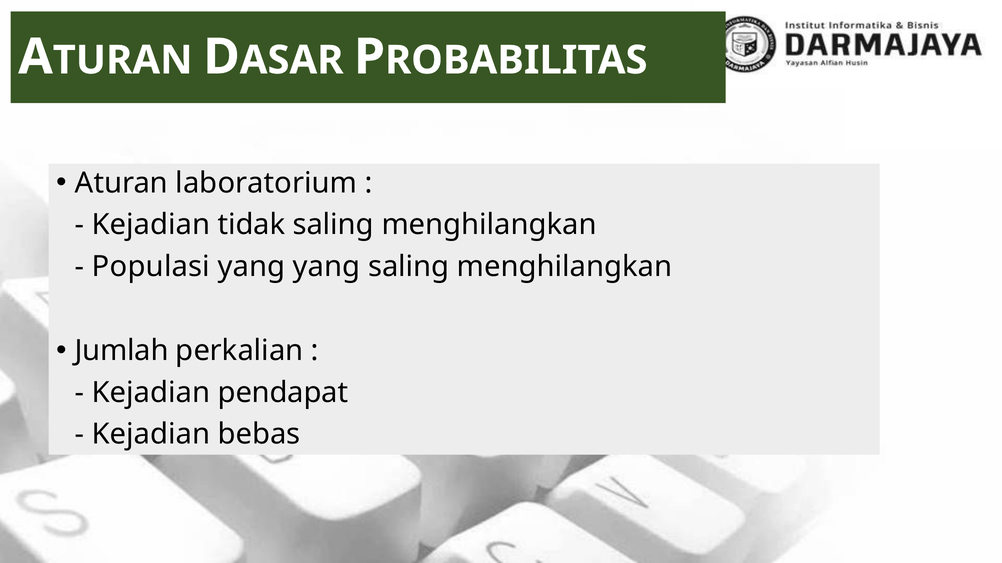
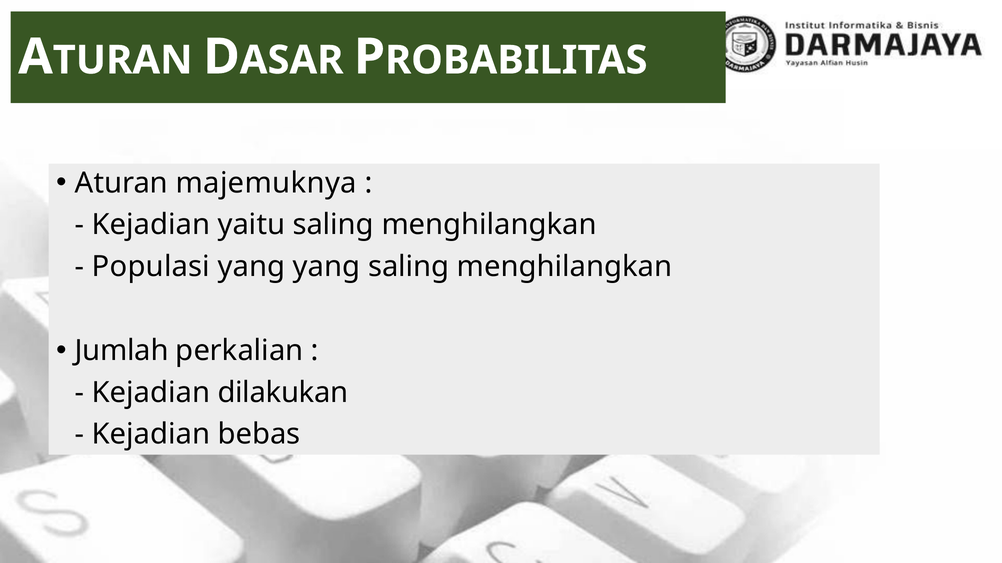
laboratorium: laboratorium -> majemuknya (266, 183)
tidak: tidak -> yaitu (251, 225)
pendapat: pendapat -> dilakukan (283, 393)
